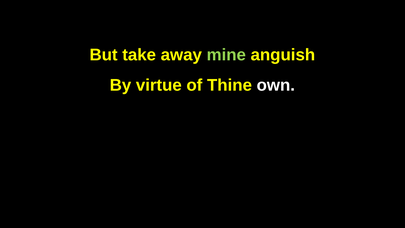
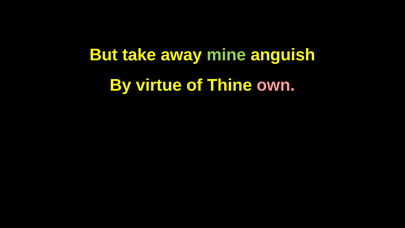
own colour: white -> pink (276, 85)
